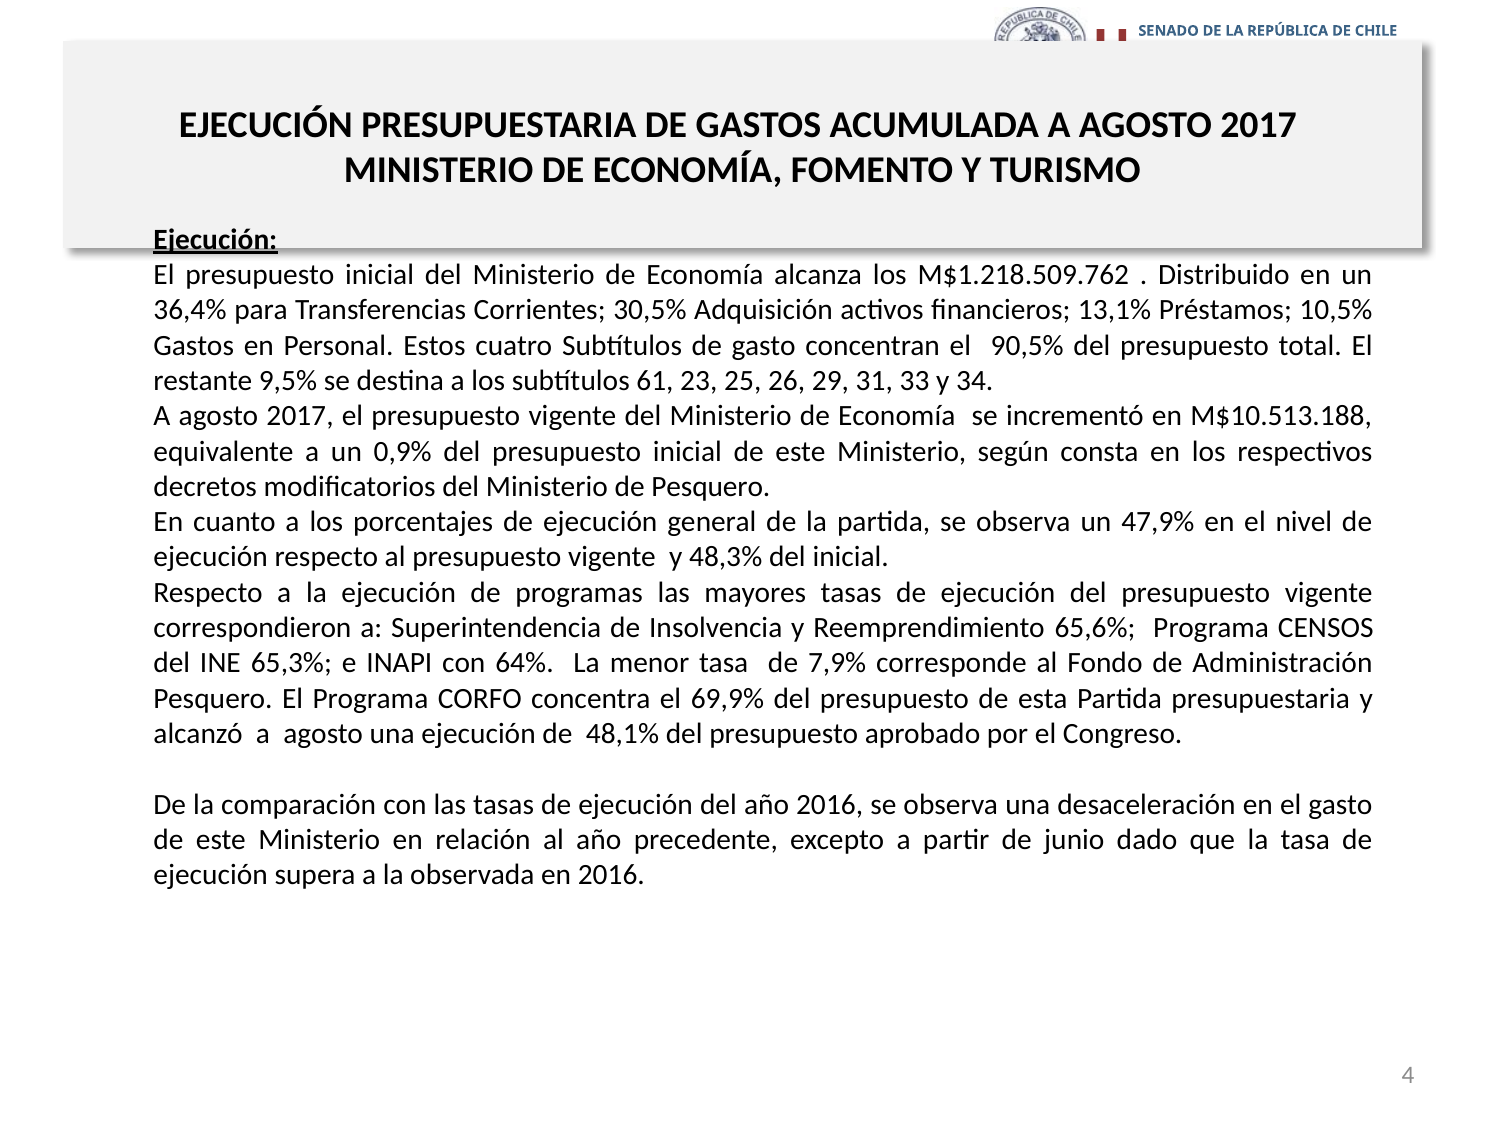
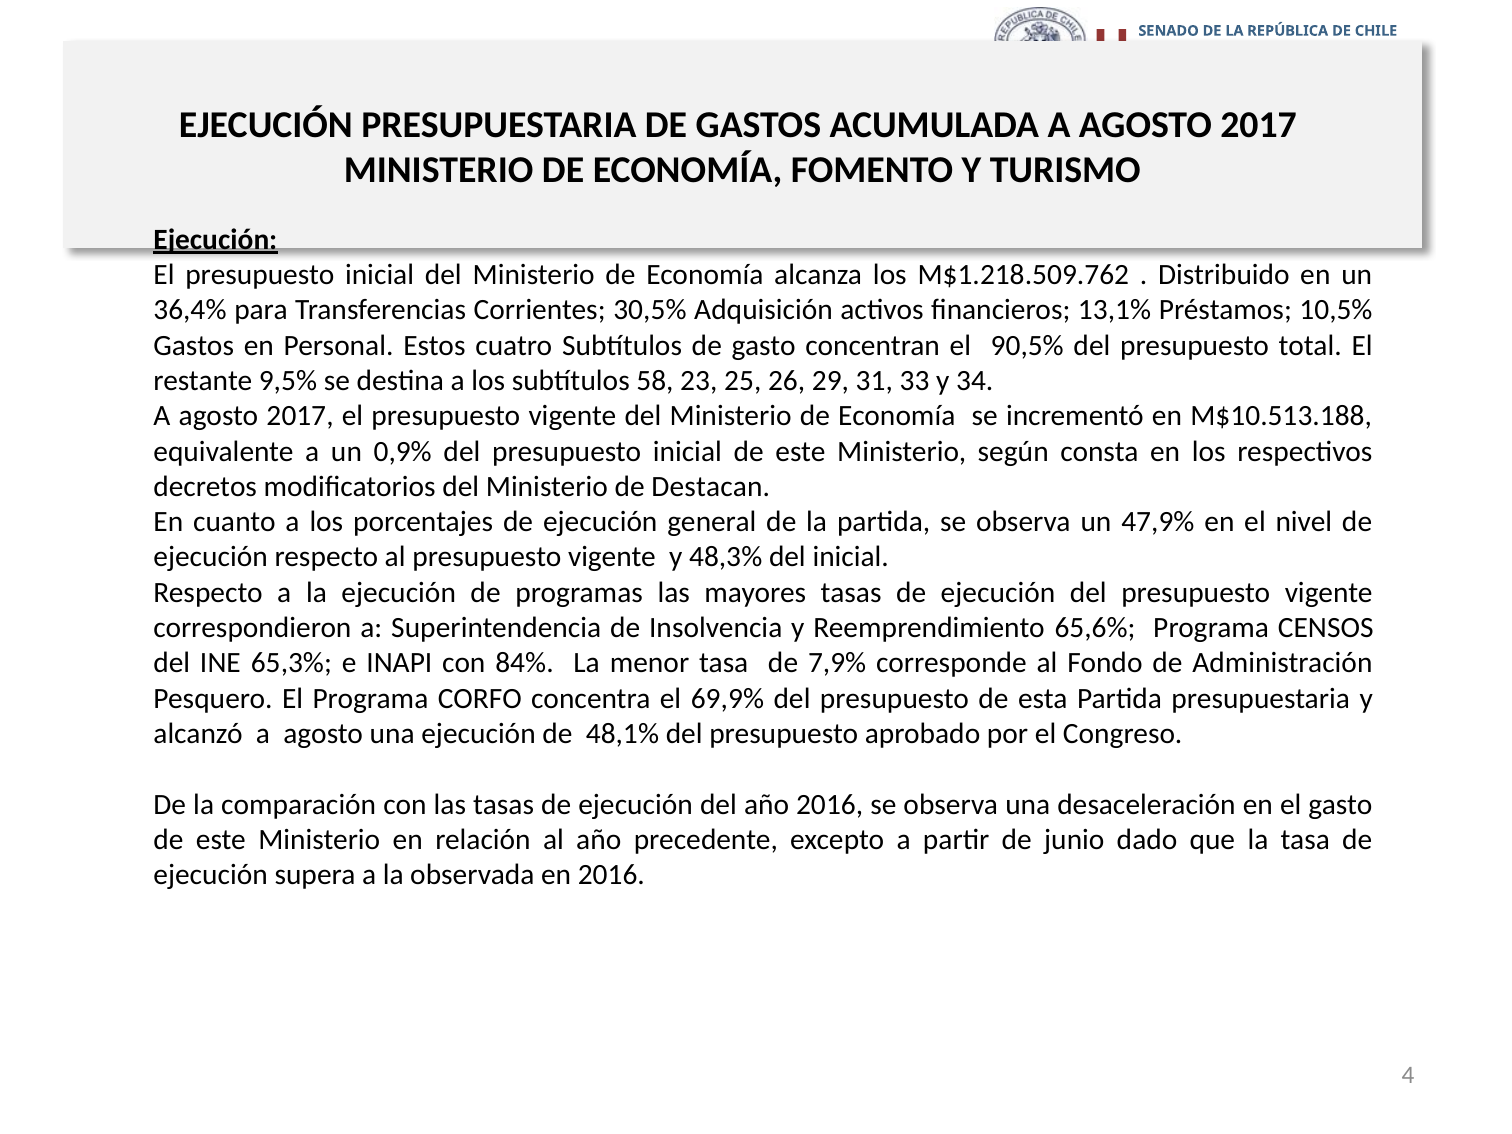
61: 61 -> 58 (655, 381)
de Pesquero: Pesquero -> Destacan (711, 487)
64%: 64% -> 84% (524, 663)
